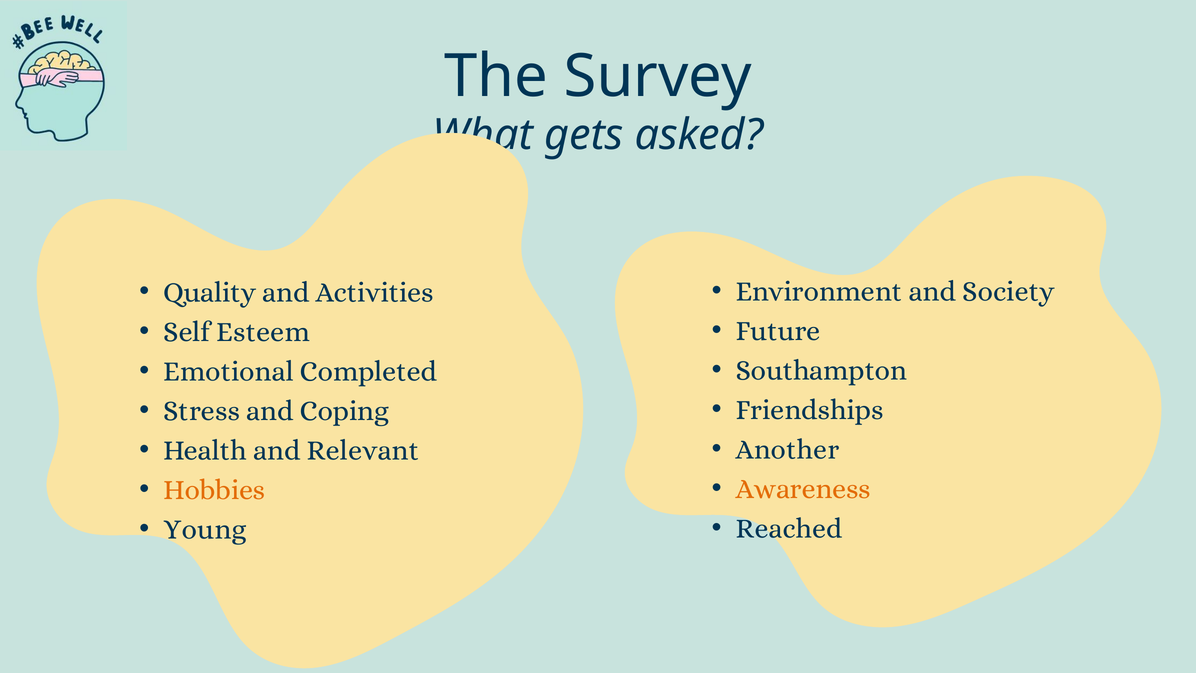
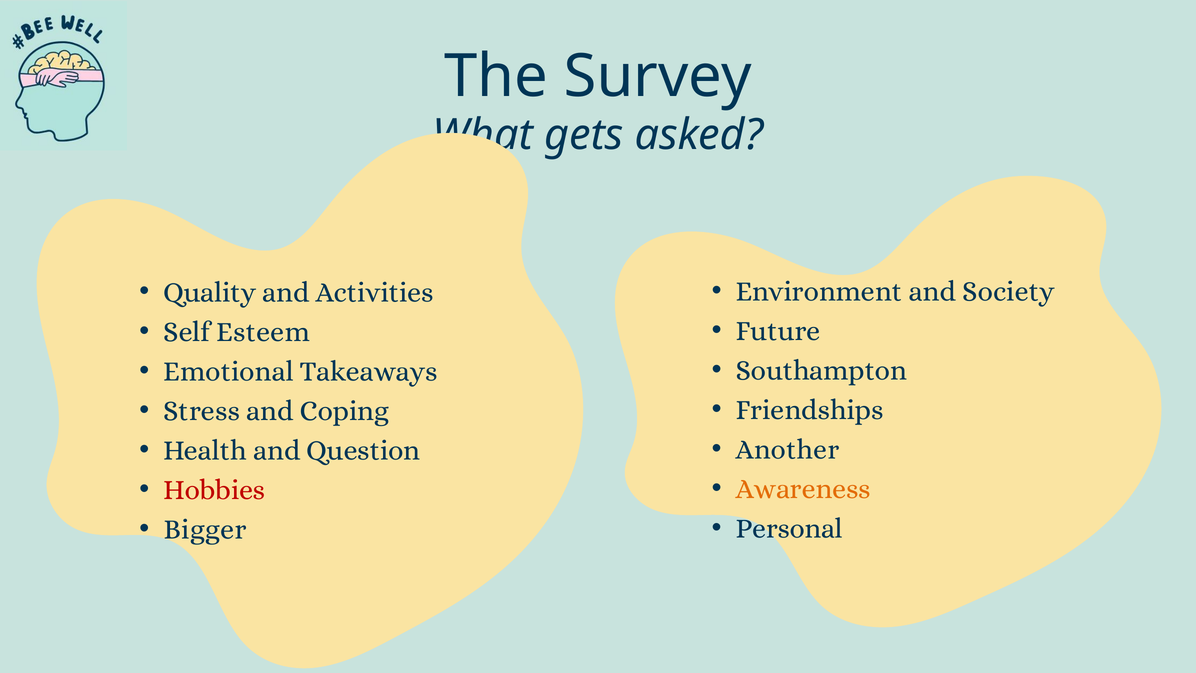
Completed: Completed -> Takeaways (369, 371)
Relevant: Relevant -> Question (363, 450)
Hobbies colour: orange -> red (214, 490)
Reached: Reached -> Personal (789, 529)
Young: Young -> Bigger (205, 529)
